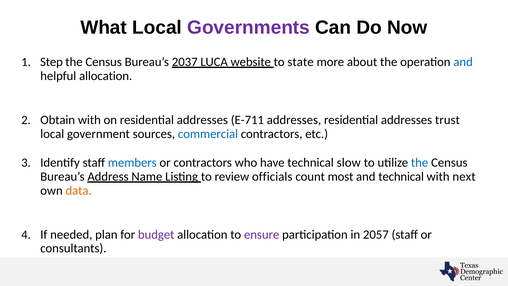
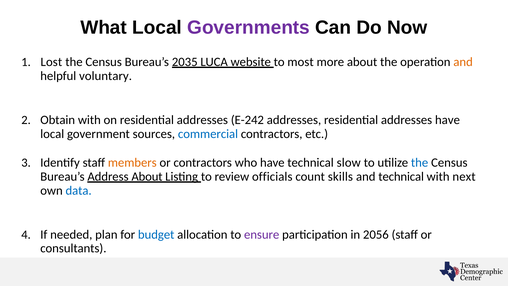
Step: Step -> Lost (51, 62)
2037: 2037 -> 2035 (185, 62)
state: state -> most (301, 62)
and colour: blue -> orange (463, 62)
helpful allocation: allocation -> voluntary (106, 76)
E-711: E-711 -> E-242 (247, 120)
addresses trust: trust -> have (447, 120)
members colour: blue -> orange (132, 163)
Address Name: Name -> About (147, 176)
most: most -> skills (340, 176)
data colour: orange -> blue (79, 190)
budget colour: purple -> blue (156, 235)
2057: 2057 -> 2056 (376, 235)
